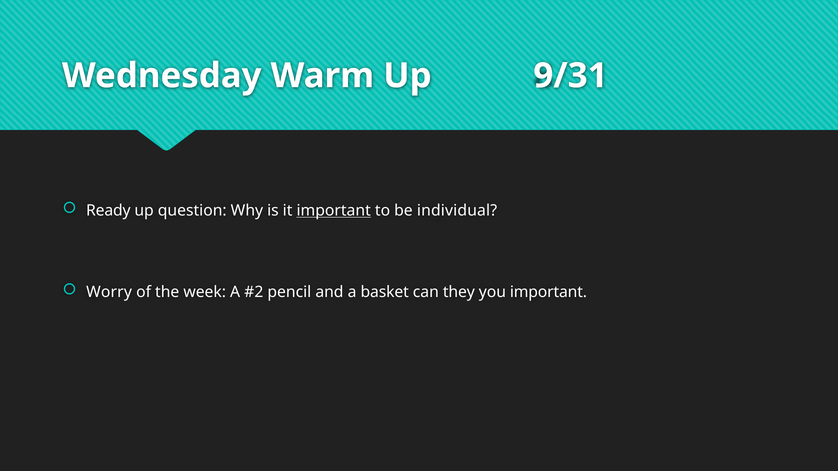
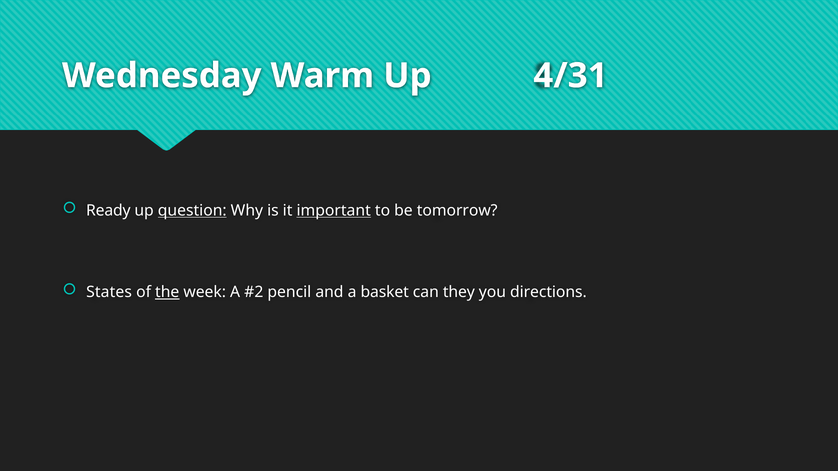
9/31: 9/31 -> 4/31 (571, 76)
question underline: none -> present (192, 211)
individual: individual -> tomorrow (457, 211)
Worry: Worry -> States (109, 292)
the underline: none -> present (167, 292)
you important: important -> directions (548, 292)
